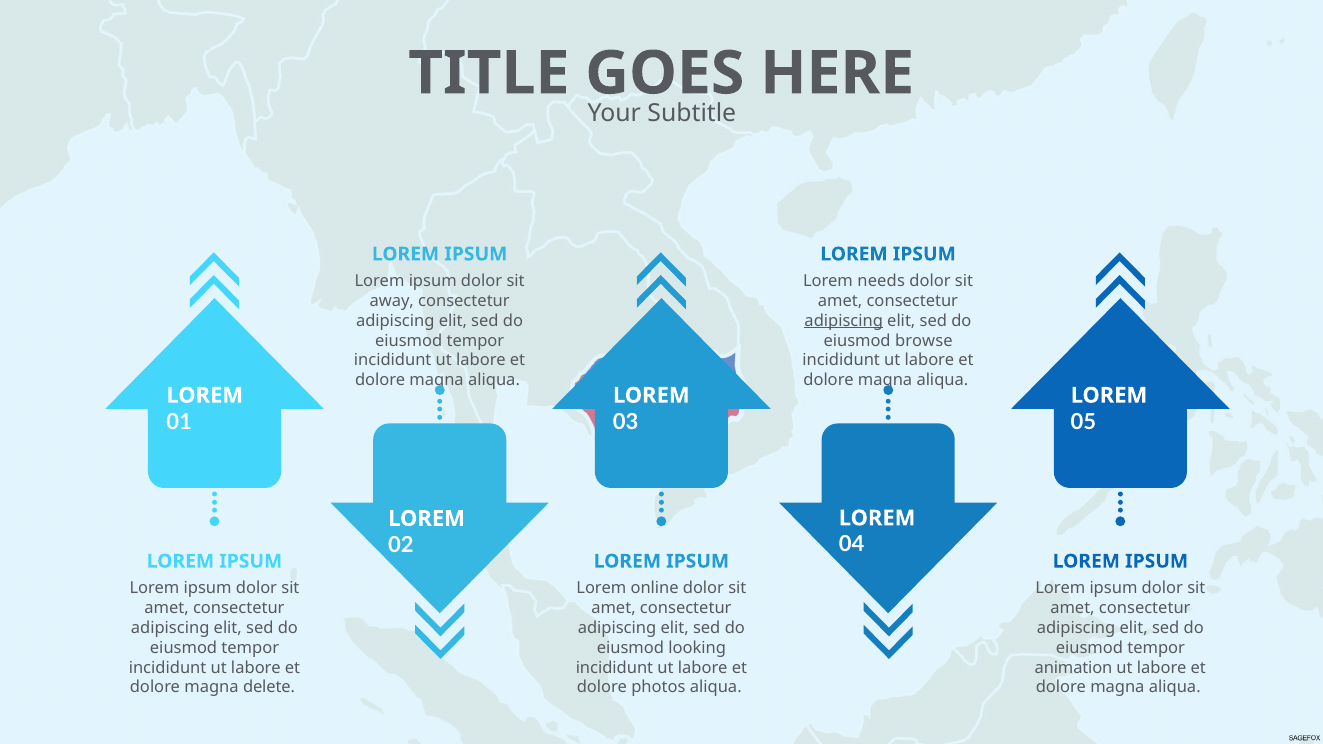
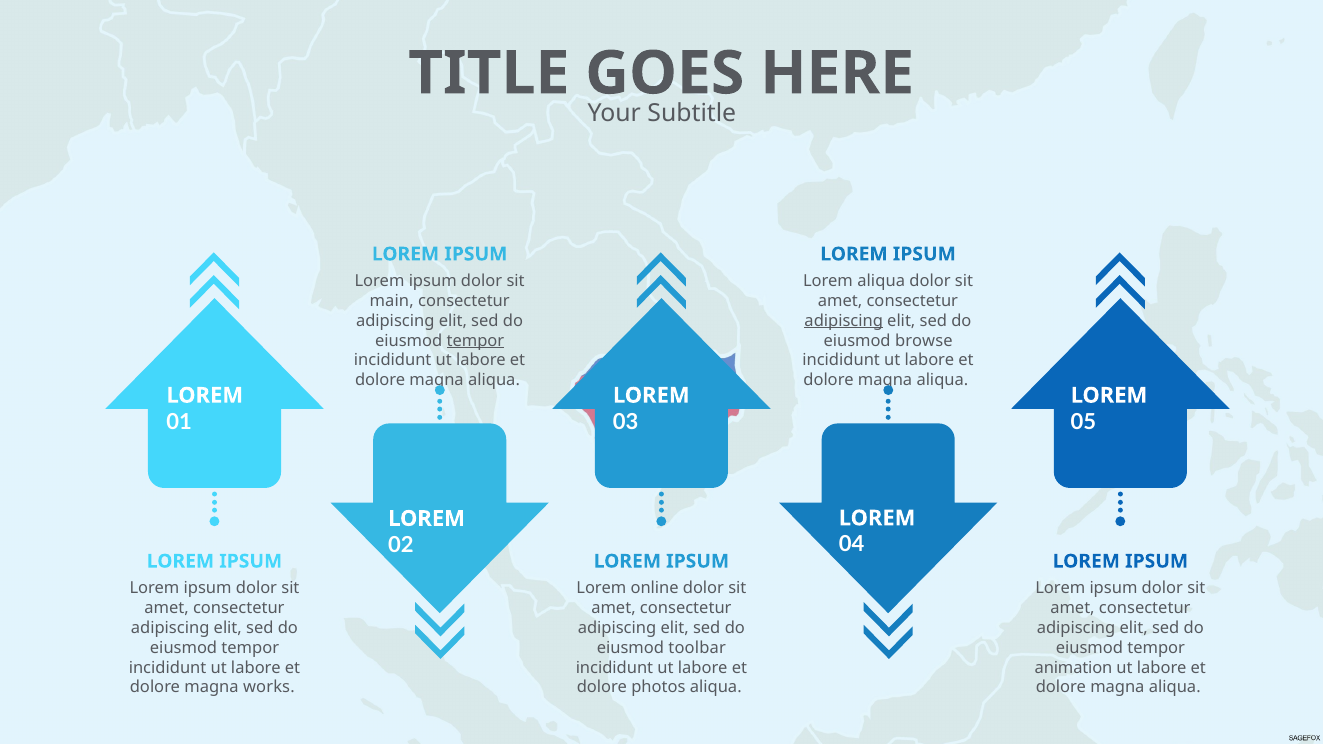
Lorem needs: needs -> aliqua (881, 281)
away: away -> main (392, 301)
tempor underline: none -> present (475, 341)
looking: looking -> toolbar (697, 648)
delete: delete -> works (269, 688)
